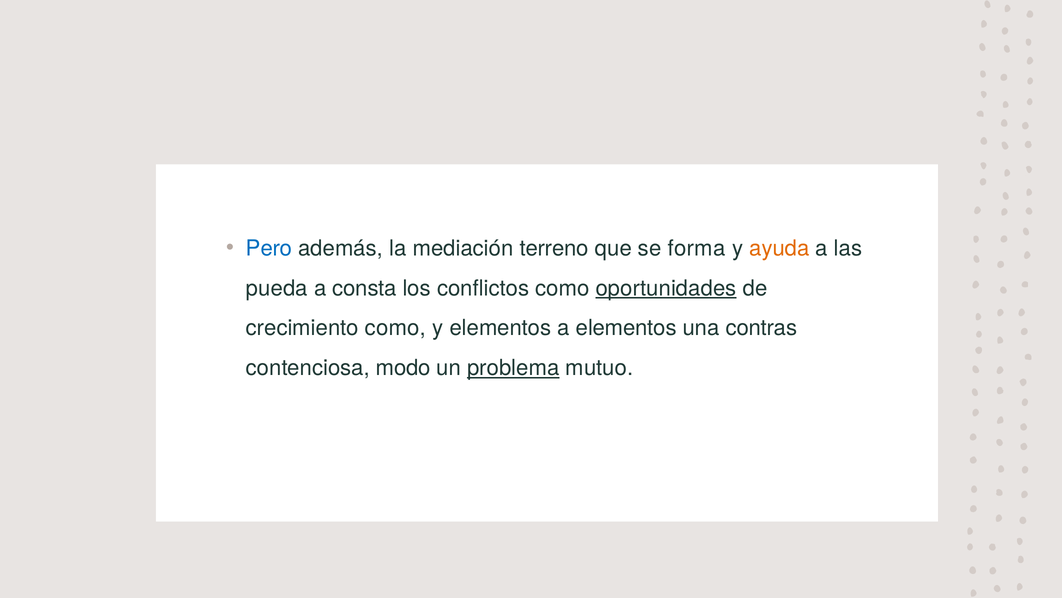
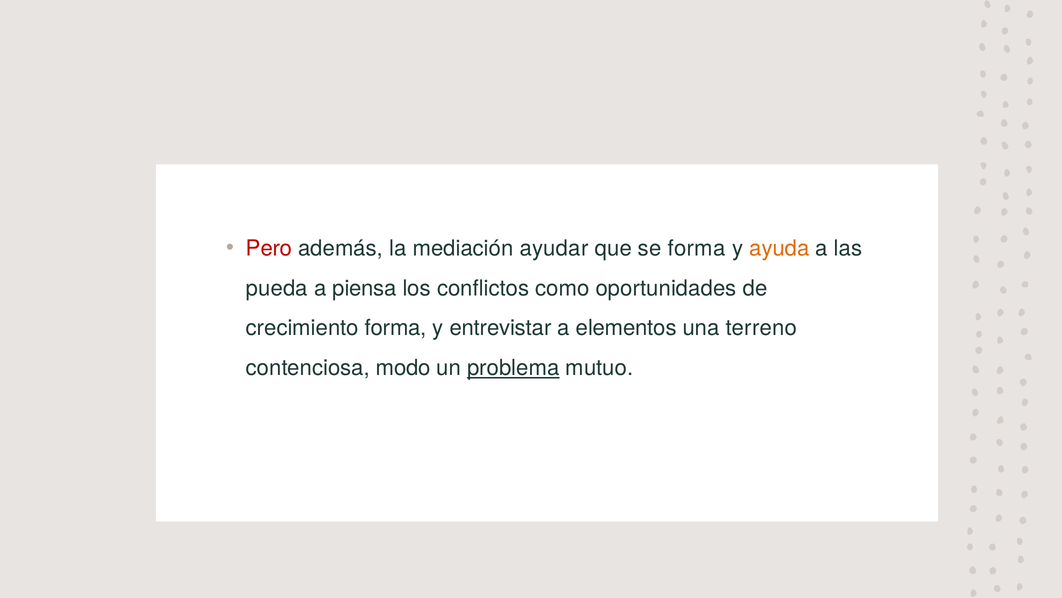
Pero colour: blue -> red (269, 248)
terreno: terreno -> ayudar (554, 248)
consta: consta -> piensa (365, 288)
oportunidades underline: present -> none (666, 288)
crecimiento como: como -> forma (396, 328)
y elementos: elementos -> entrevistar (501, 328)
contras: contras -> terreno (761, 328)
